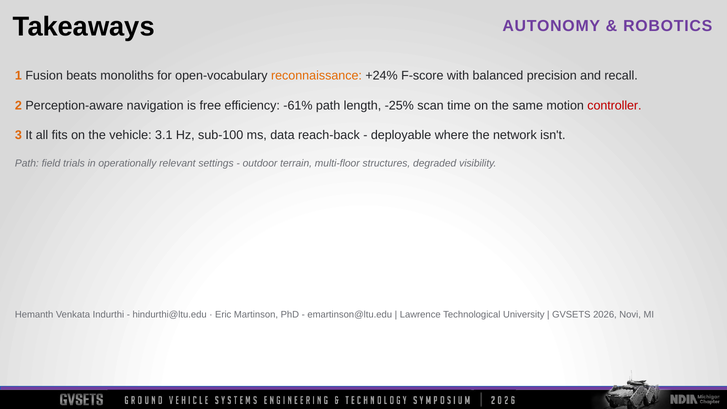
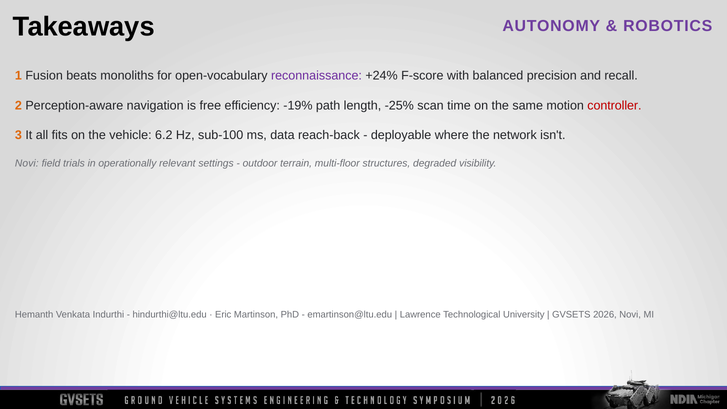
reconnaissance colour: orange -> purple (316, 76)
-61%: -61% -> -19% (298, 106)
3.1: 3.1 -> 6.2 (164, 135)
Path: Path -> Novi (27, 164)
